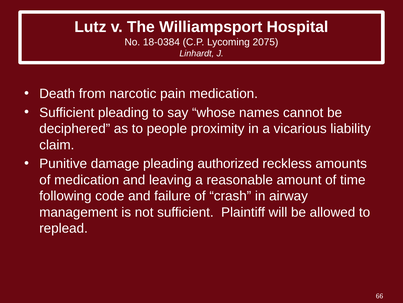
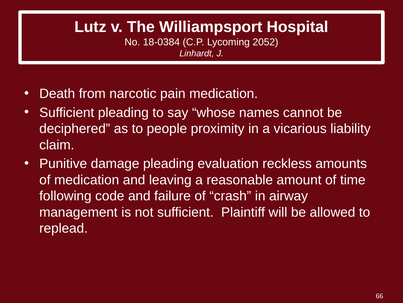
2075: 2075 -> 2052 (265, 42)
authorized: authorized -> evaluation (228, 163)
